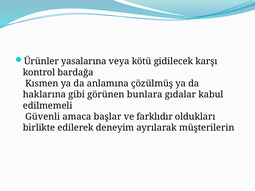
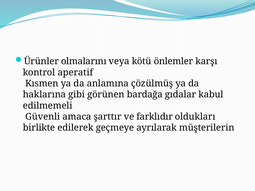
yasalarına: yasalarına -> olmalarını (84, 61)
gidilecek: gidilecek -> önlemler (173, 61)
bardağa: bardağa -> aperatif (75, 72)
bunlara: bunlara -> bardağa (145, 95)
başlar: başlar -> şarttır (108, 117)
deneyim: deneyim -> geçmeye (115, 128)
